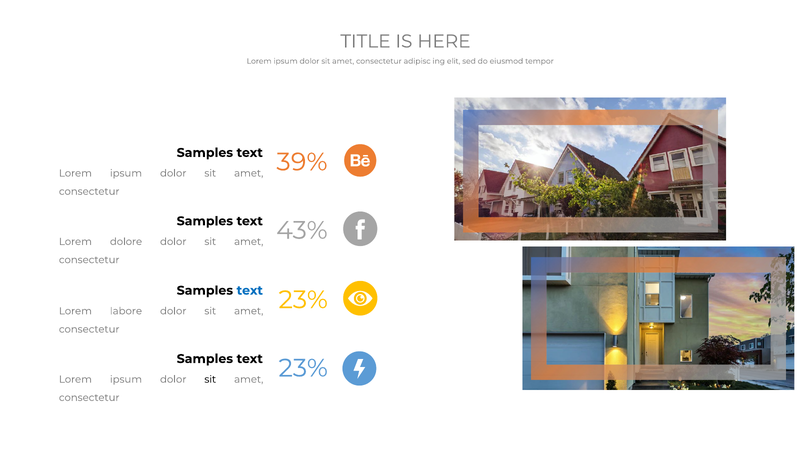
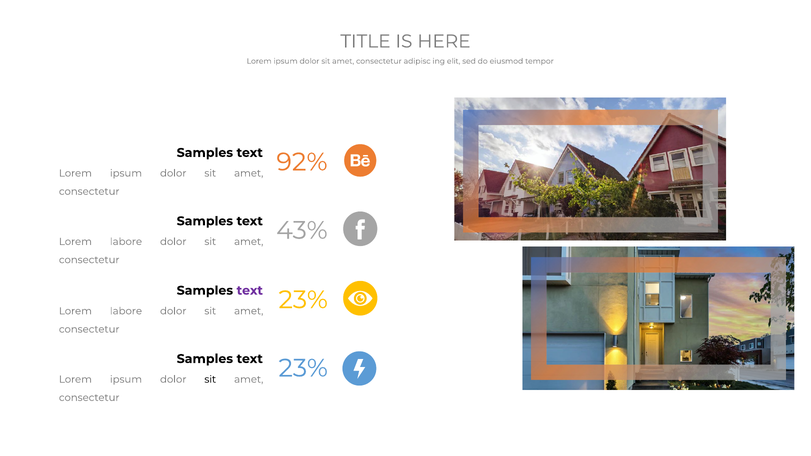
39%: 39% -> 92% (302, 162)
dolore: dolore -> labore (126, 242)
text colour: blue -> purple (250, 291)
